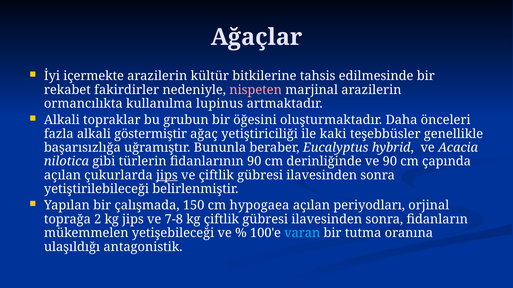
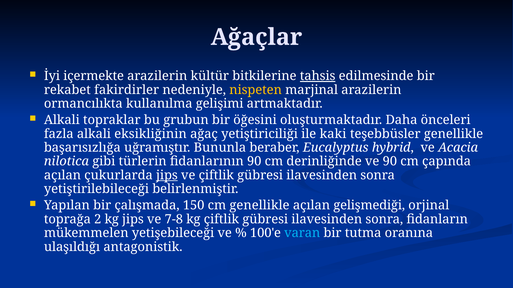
tahsis underline: none -> present (318, 76)
nispeten colour: pink -> yellow (256, 90)
lupinus: lupinus -> gelişimi (220, 104)
göstermiştir: göstermiştir -> eksikliğinin (151, 134)
cm hypogaea: hypogaea -> genellikle (260, 206)
periyodları: periyodları -> gelişmediği (369, 206)
